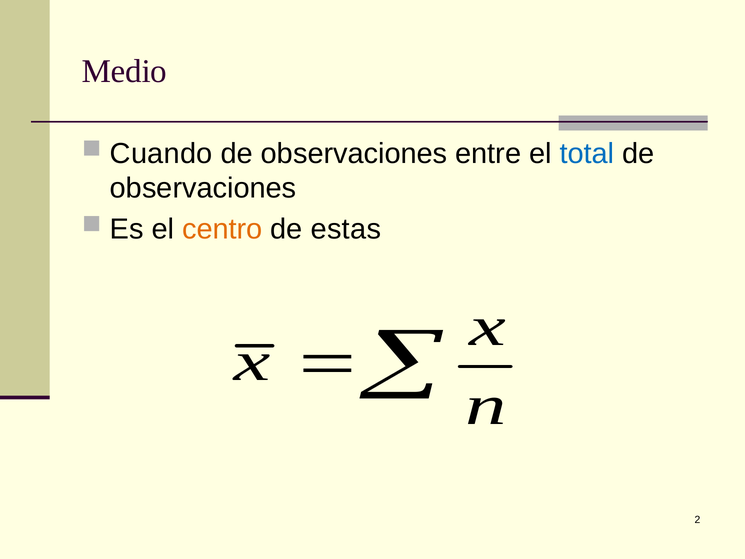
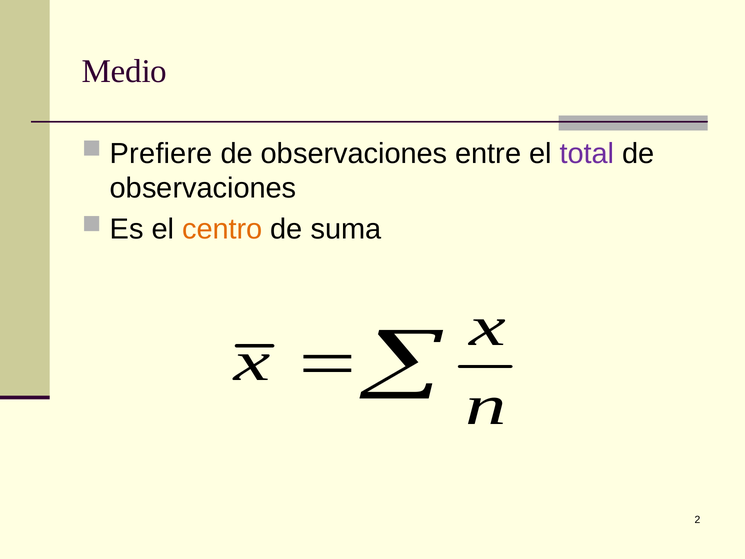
Cuando: Cuando -> Prefiere (161, 154)
total colour: blue -> purple (587, 154)
estas: estas -> suma (346, 229)
